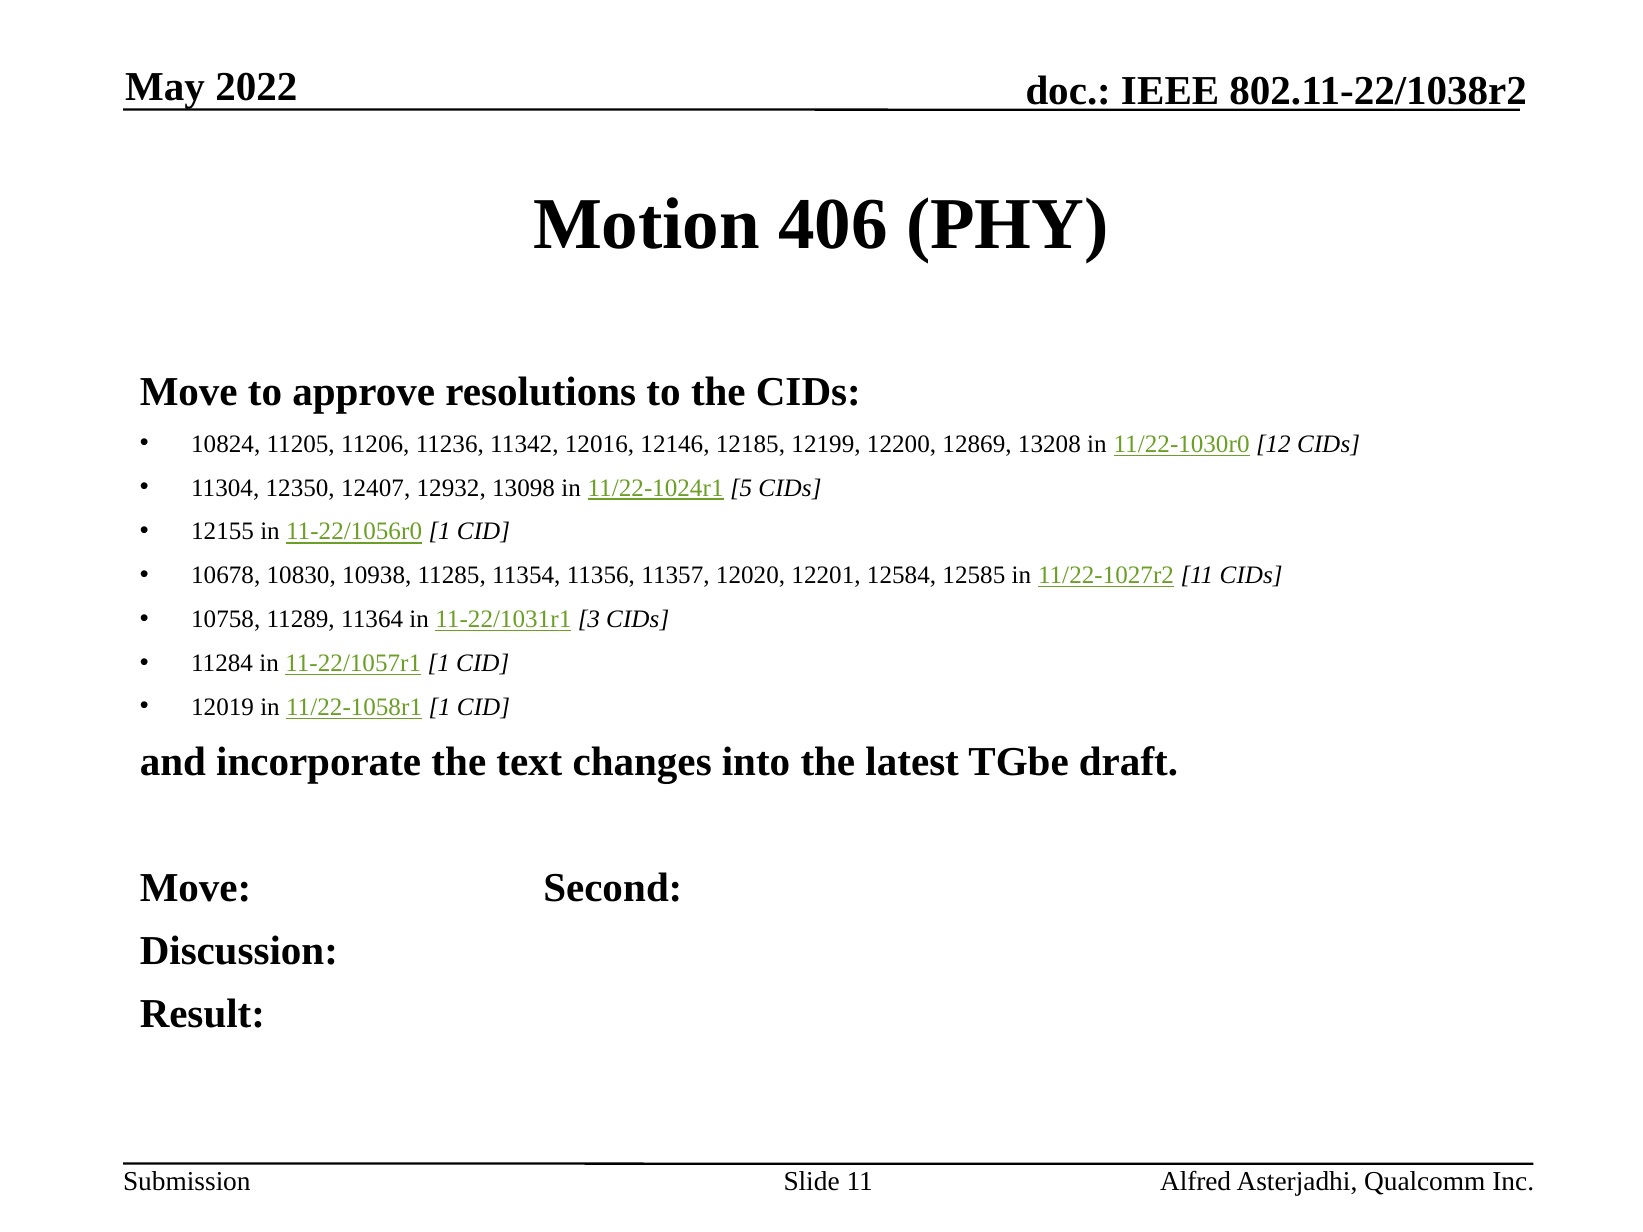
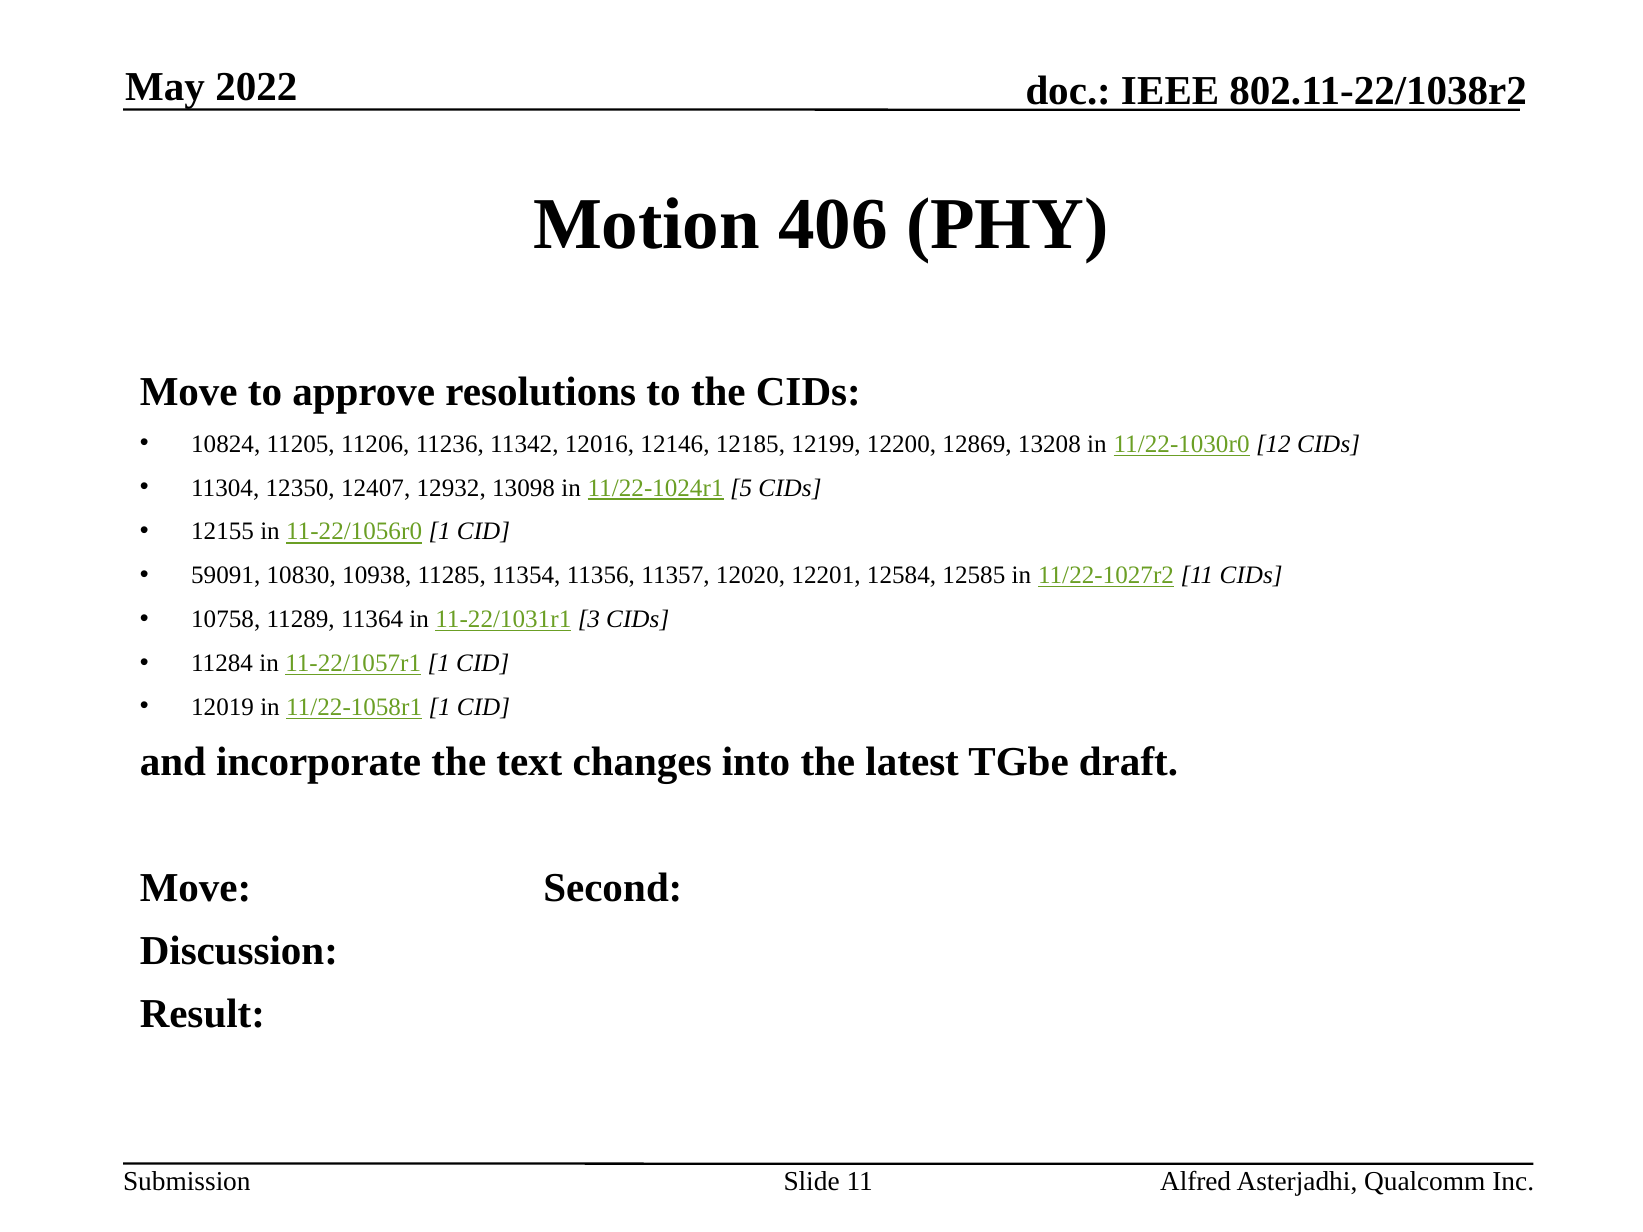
10678: 10678 -> 59091 (226, 576)
